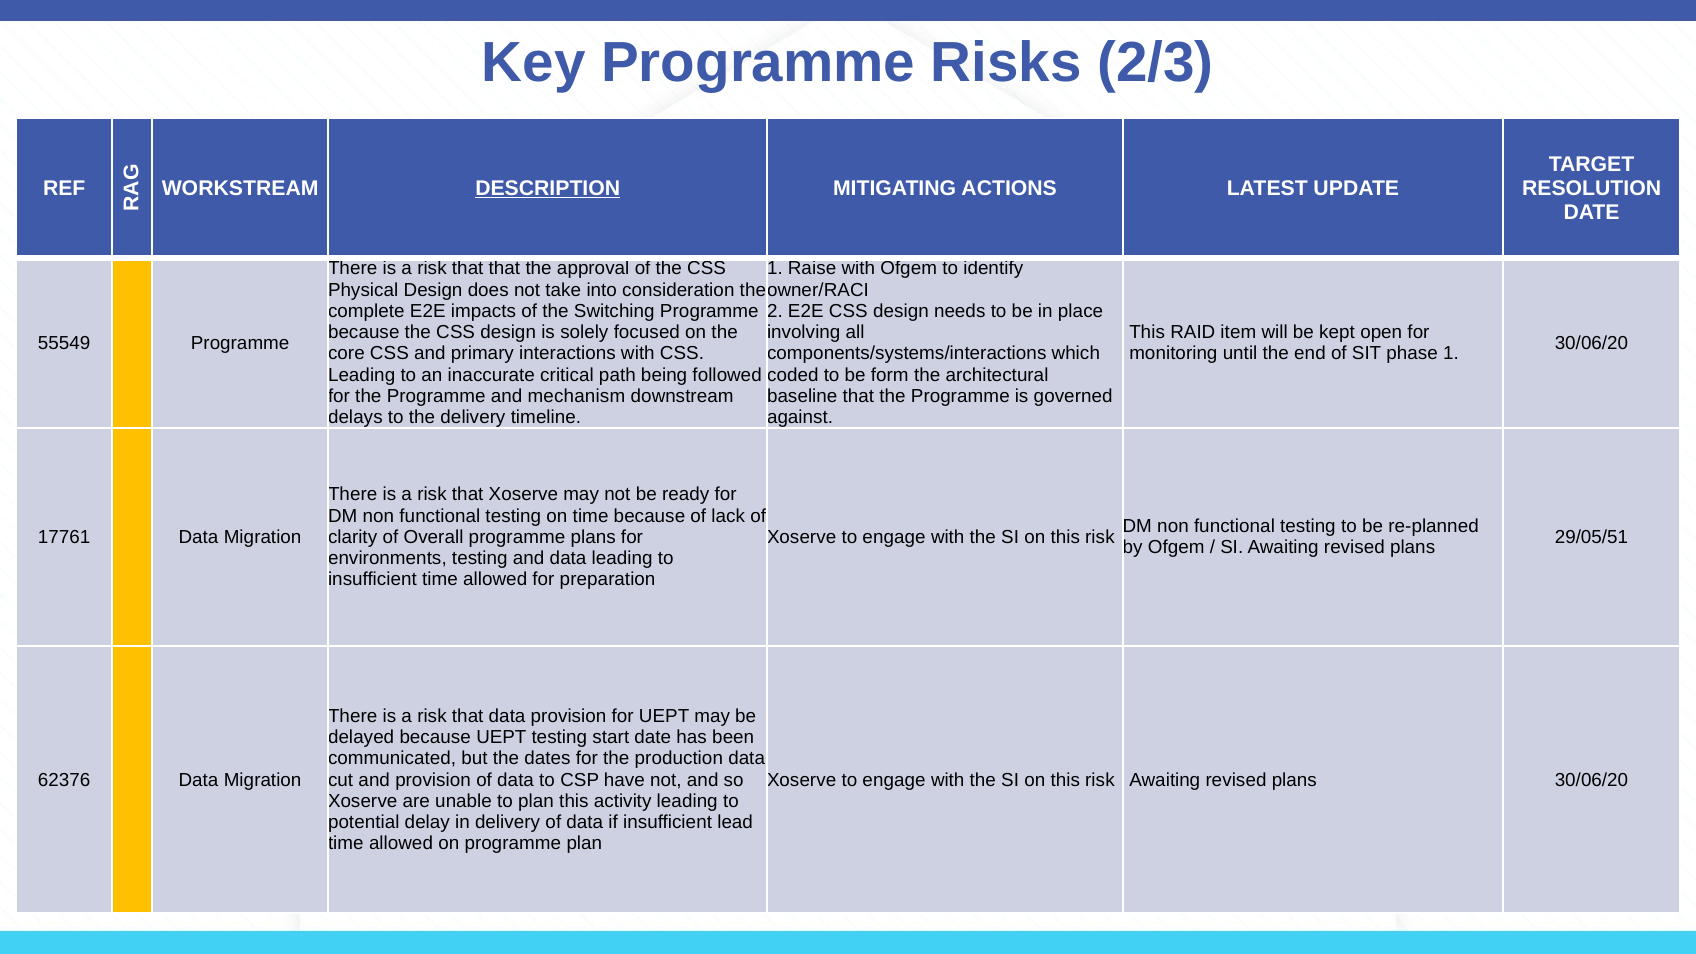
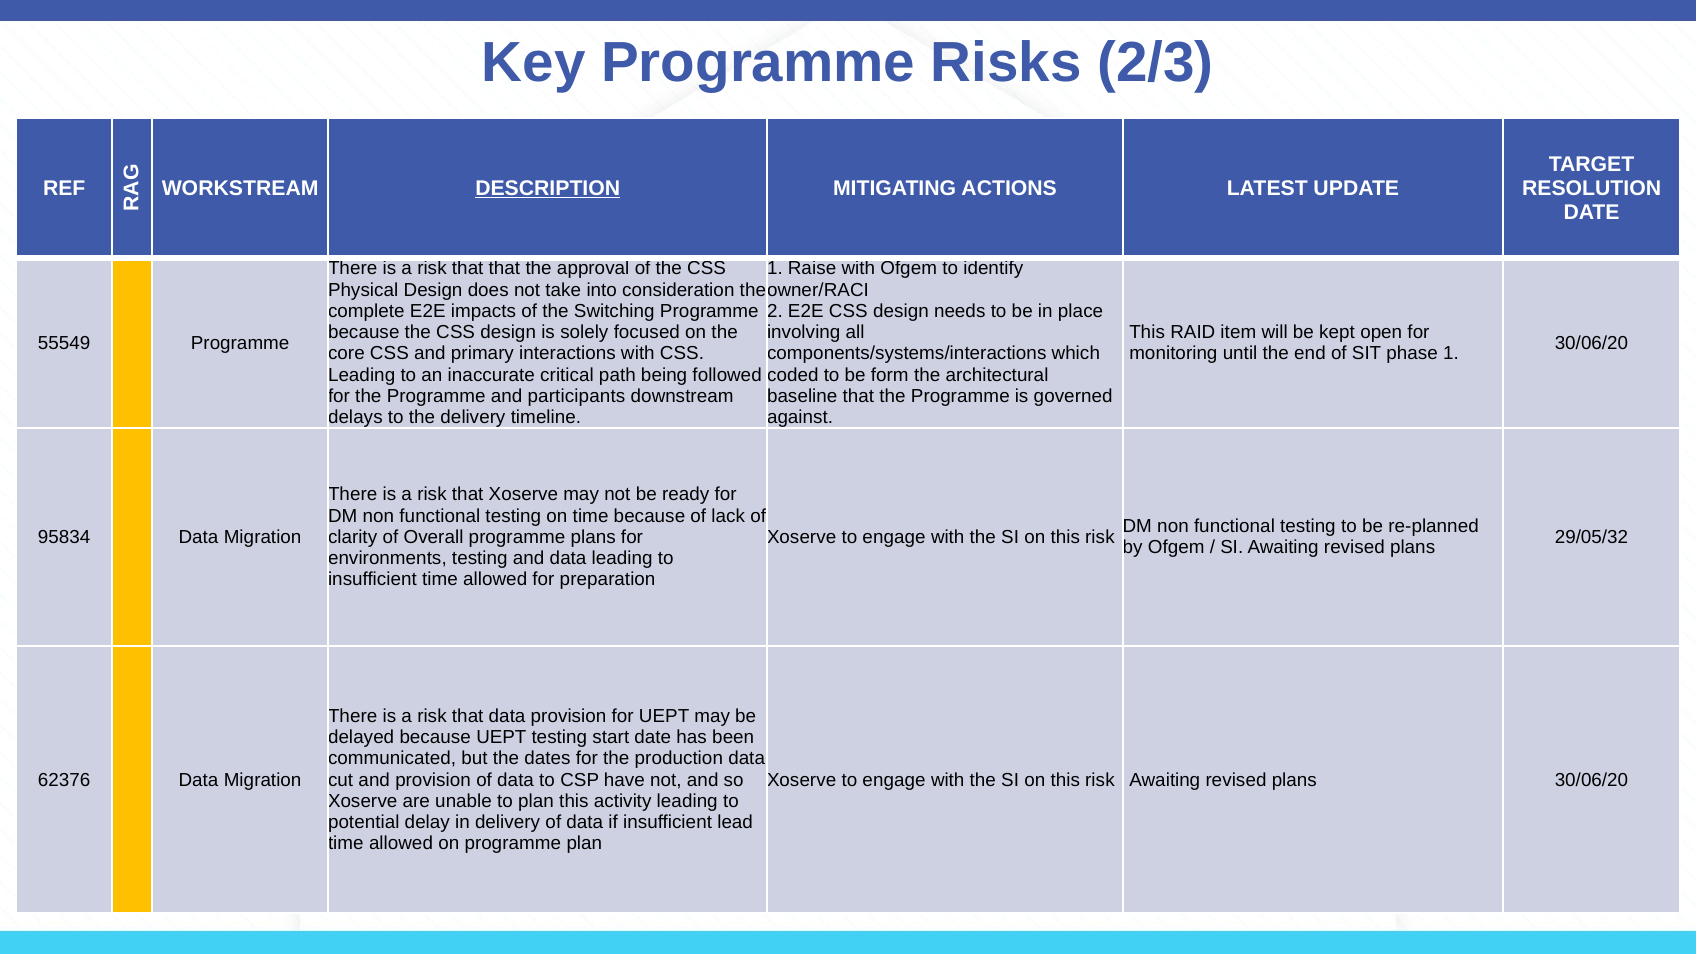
mechanism: mechanism -> participants (576, 396)
17761: 17761 -> 95834 (64, 537)
29/05/51: 29/05/51 -> 29/05/32 (1591, 537)
